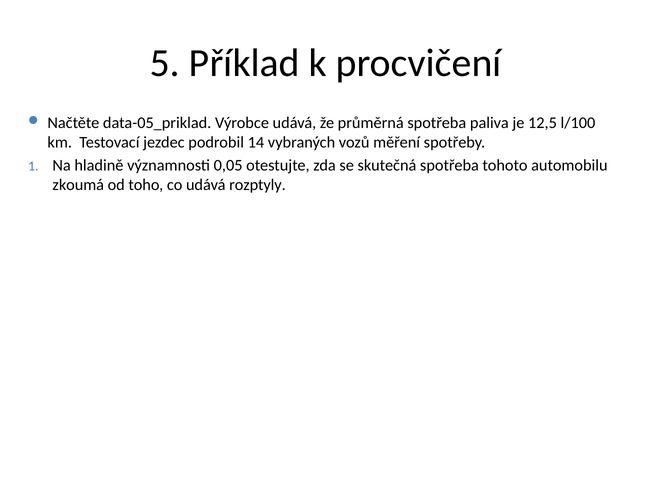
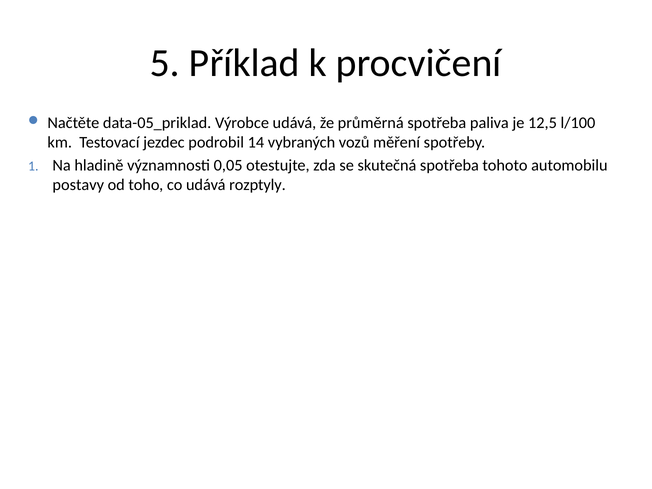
zkoumá: zkoumá -> postavy (78, 185)
